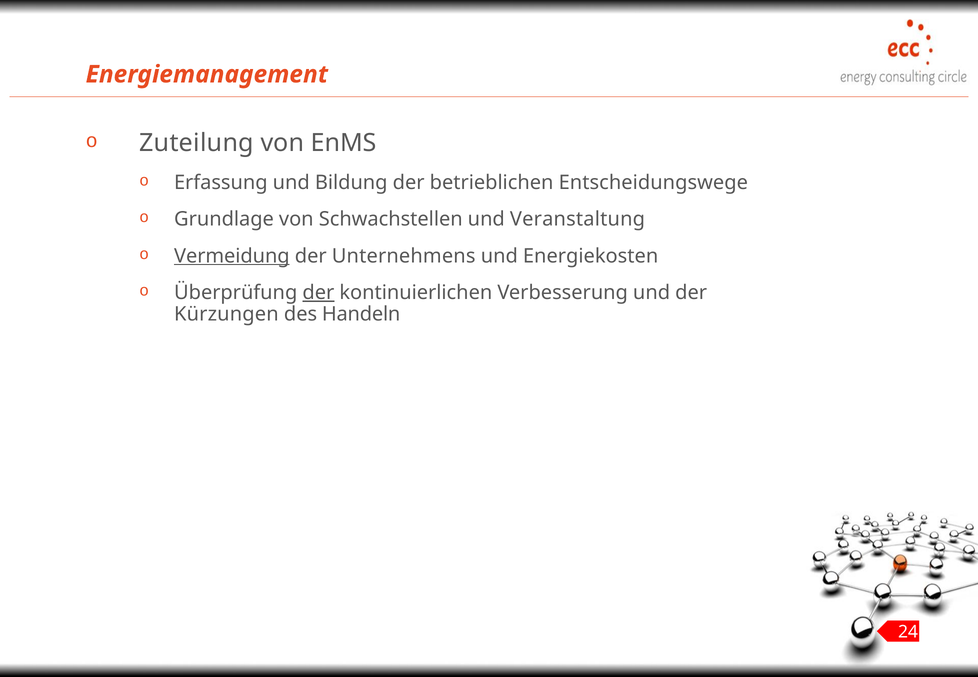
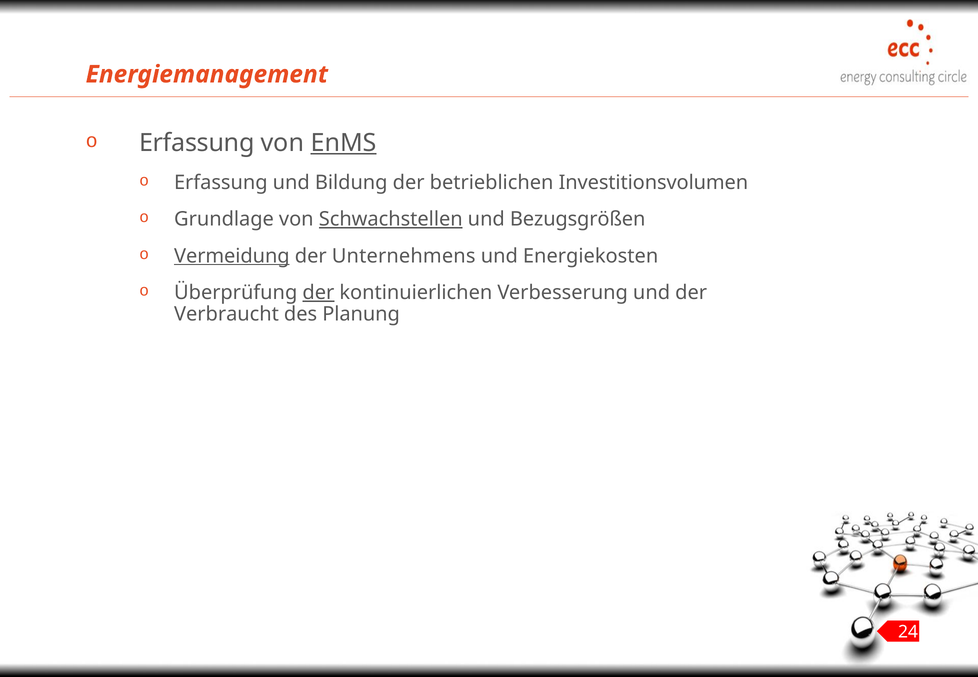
Zuteilung: Zuteilung -> Erfassung (197, 143)
EnMS underline: none -> present (344, 143)
Entscheidungswege: Entscheidungswege -> Investitionsvolumen (653, 183)
Schwachstellen underline: none -> present (391, 219)
Veranstaltung: Veranstaltung -> Bezugsgrößen (578, 219)
Kürzungen: Kürzungen -> Verbraucht (226, 314)
Handeln: Handeln -> Planung (361, 314)
